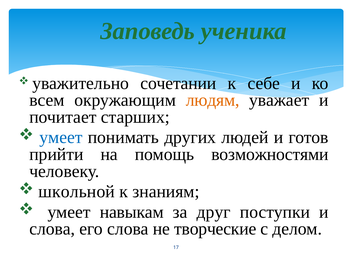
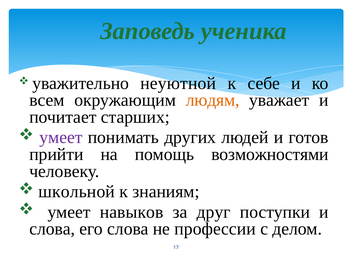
сочетании: сочетании -> неуютной (178, 83)
умеет colour: blue -> purple (61, 137)
навыкам: навыкам -> навыков (132, 212)
творческие: творческие -> профессии (215, 229)
